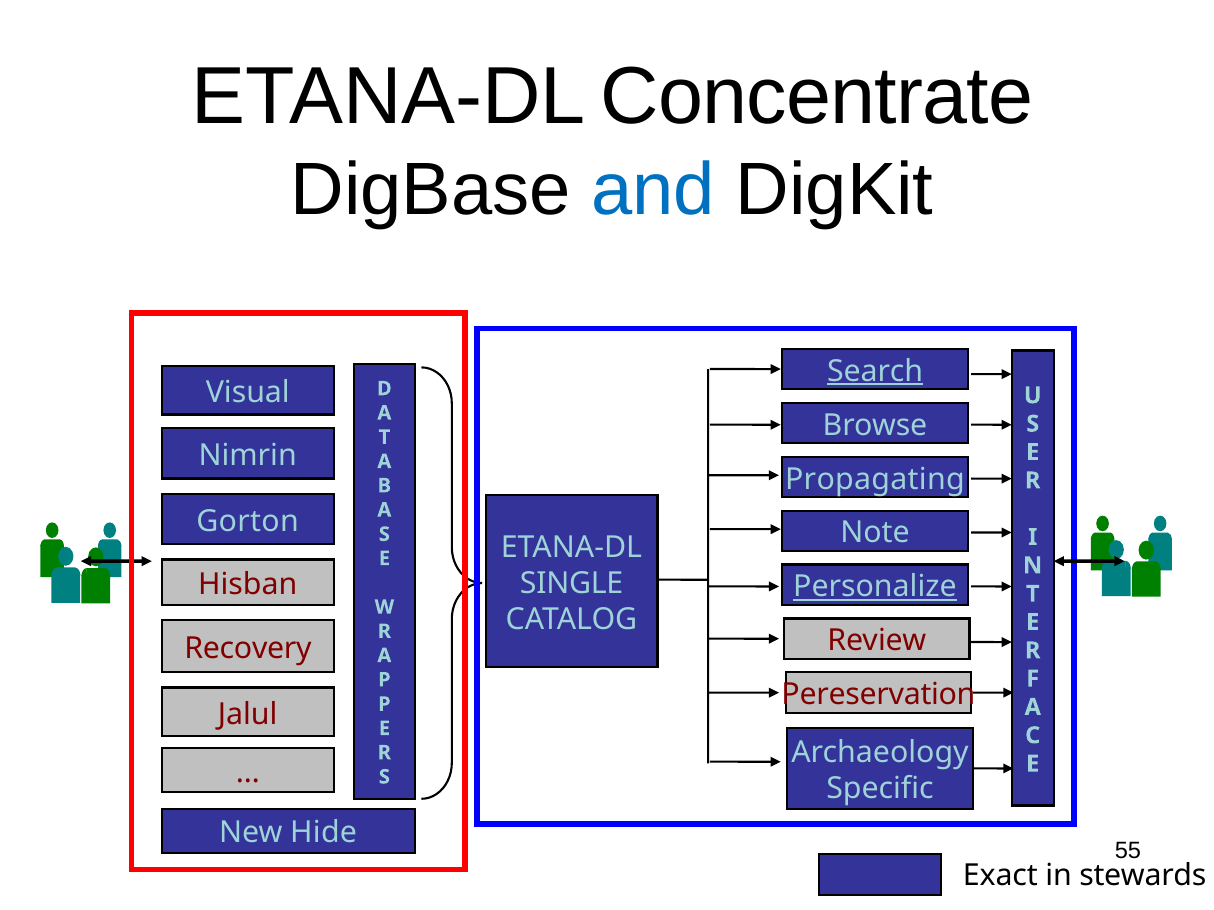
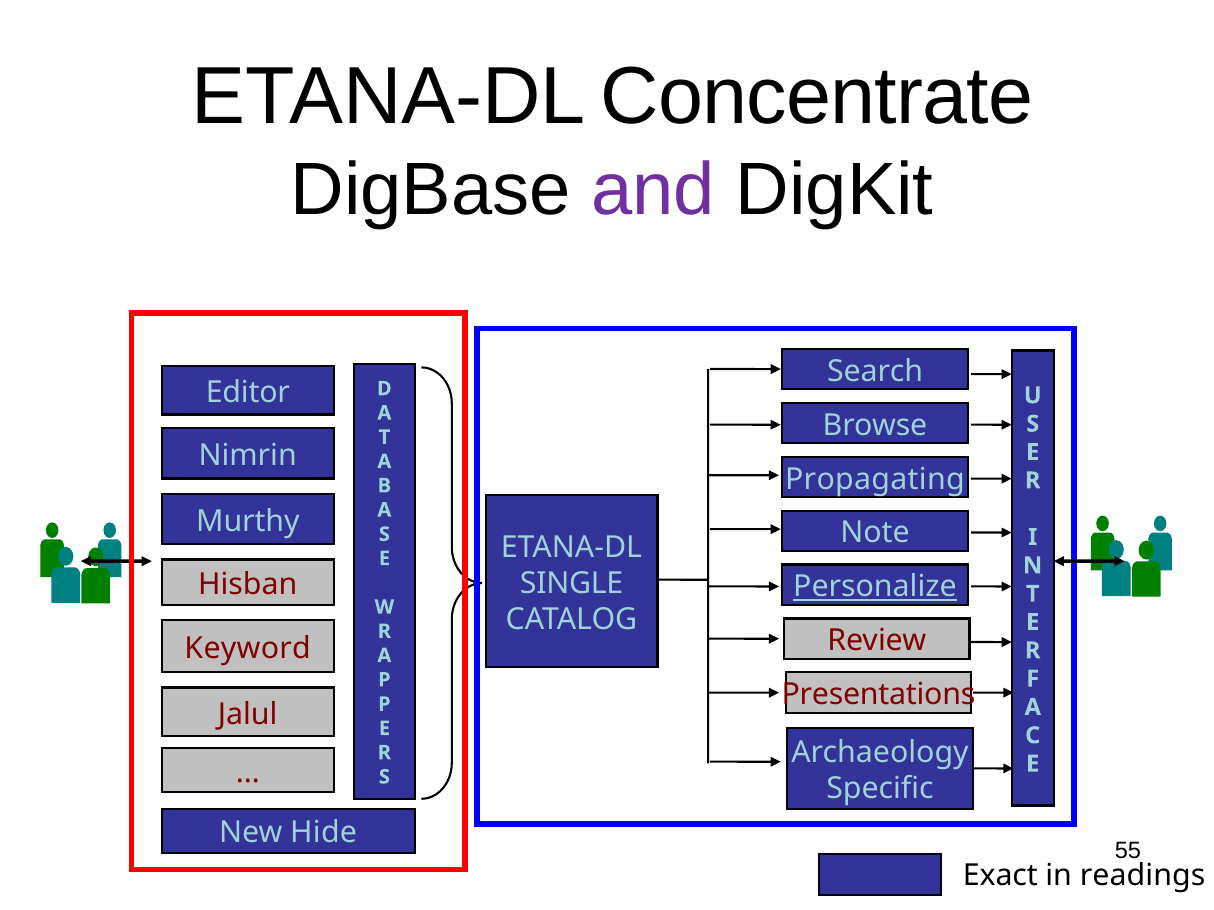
and colour: blue -> purple (653, 190)
Search underline: present -> none (875, 371)
Visual: Visual -> Editor (248, 392)
Gorton: Gorton -> Murthy (248, 521)
Recovery: Recovery -> Keyword (248, 649)
Pereservation: Pereservation -> Presentations (878, 695)
stewards: stewards -> readings (1143, 876)
